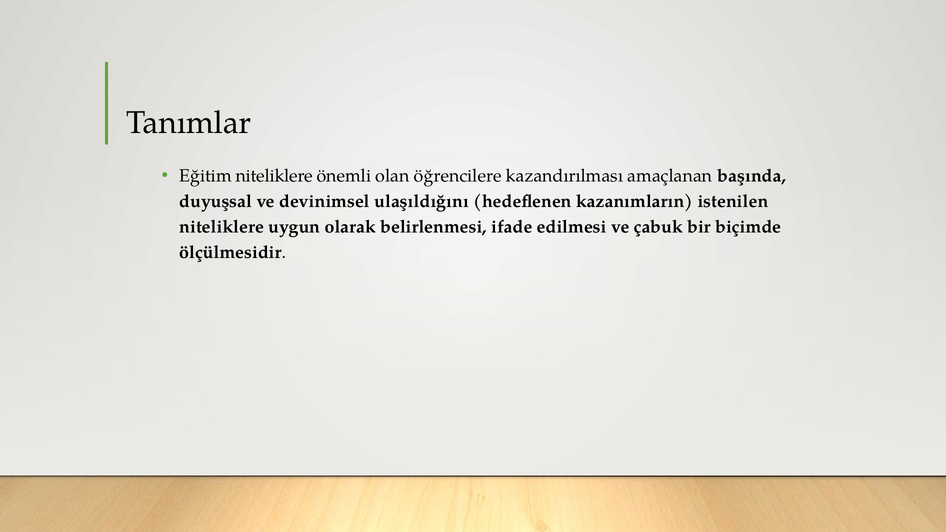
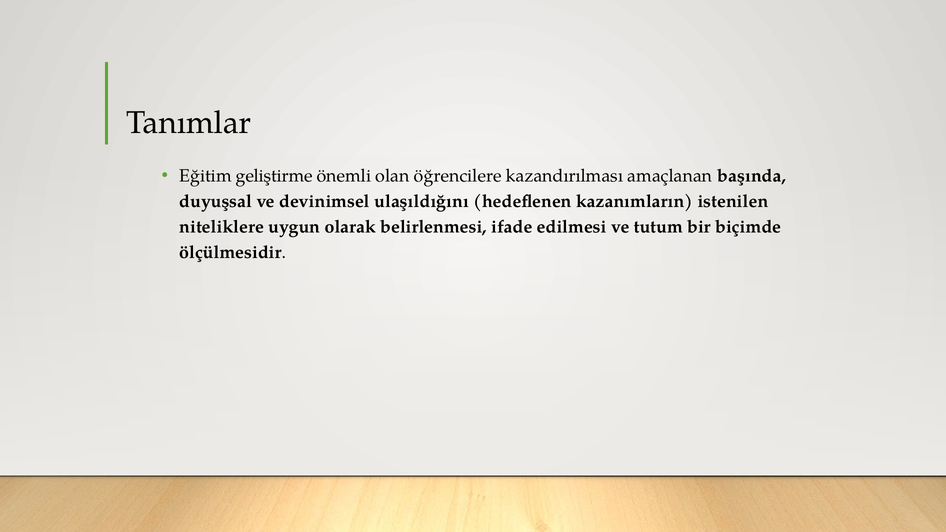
Eğitim niteliklere: niteliklere -> geliştirme (274, 176)
çabuk: çabuk -> tutum (658, 227)
